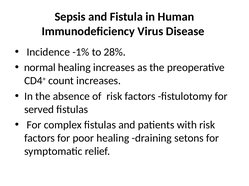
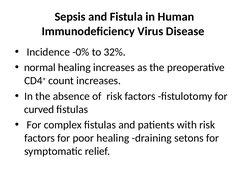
-1%: -1% -> -0% (81, 52)
28%: 28% -> 32% (115, 52)
served: served -> curved (39, 110)
